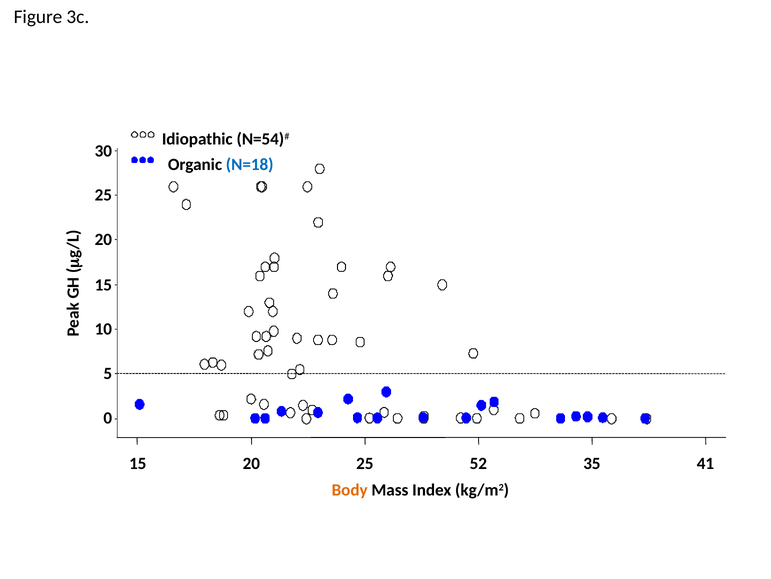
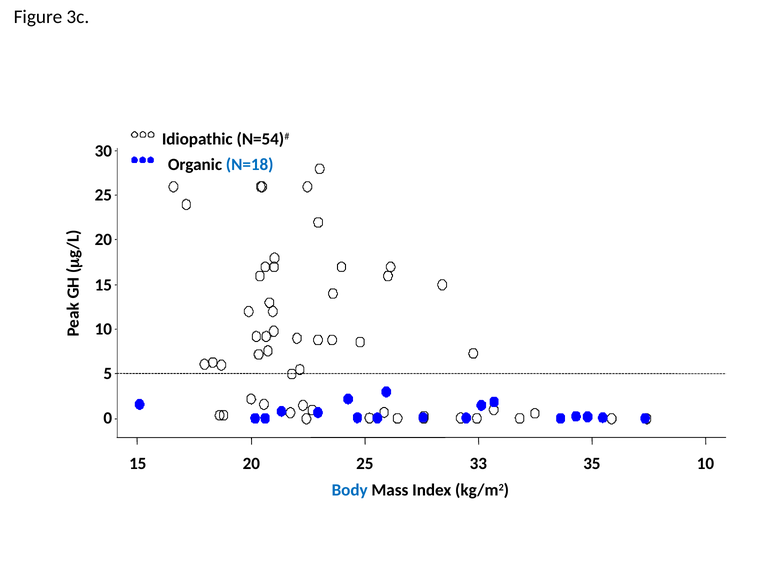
52: 52 -> 33 (478, 463)
35 41: 41 -> 10 (705, 463)
Body colour: orange -> blue (350, 489)
